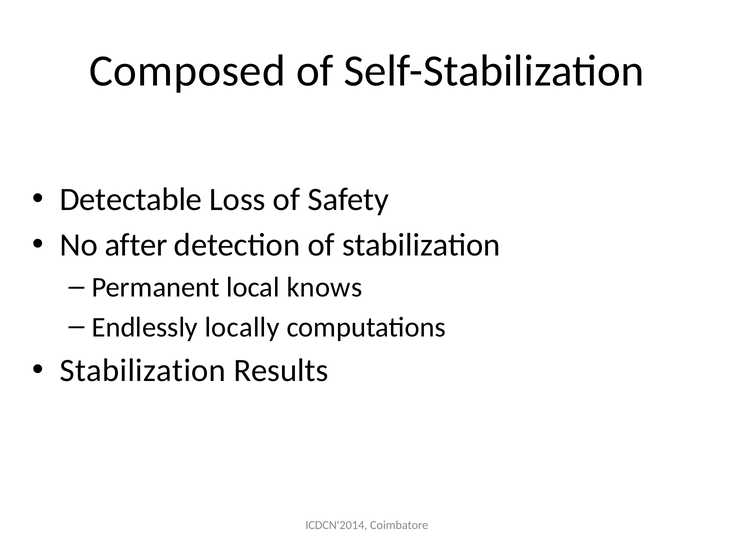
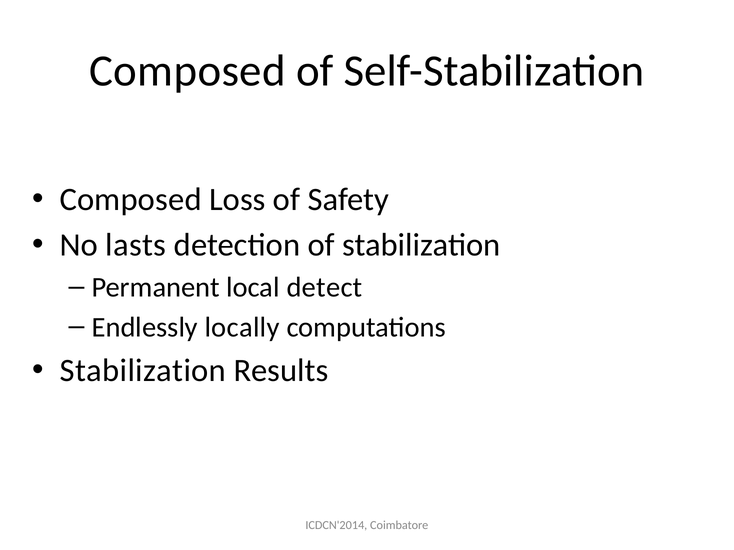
Detectable: Detectable -> Composed (131, 200)
after: after -> lasts (136, 245)
knows: knows -> detect (324, 288)
